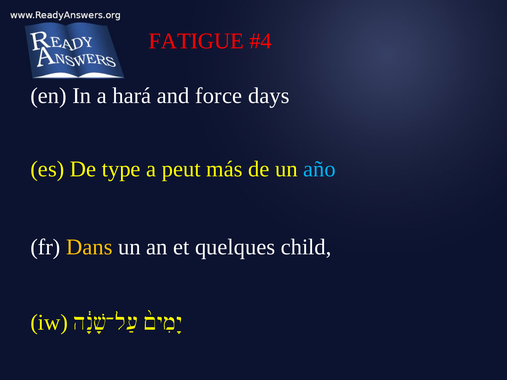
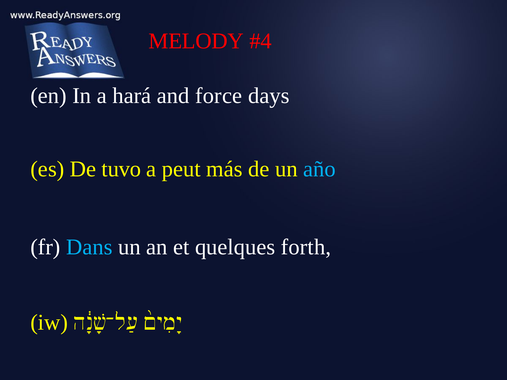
FATIGUE: FATIGUE -> MELODY (196, 41)
type: type -> tuvo (121, 169)
Dans colour: yellow -> light blue (89, 247)
child: child -> forth (306, 247)
